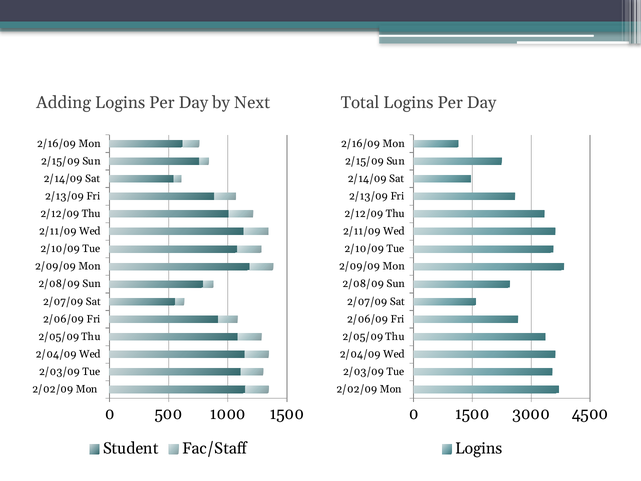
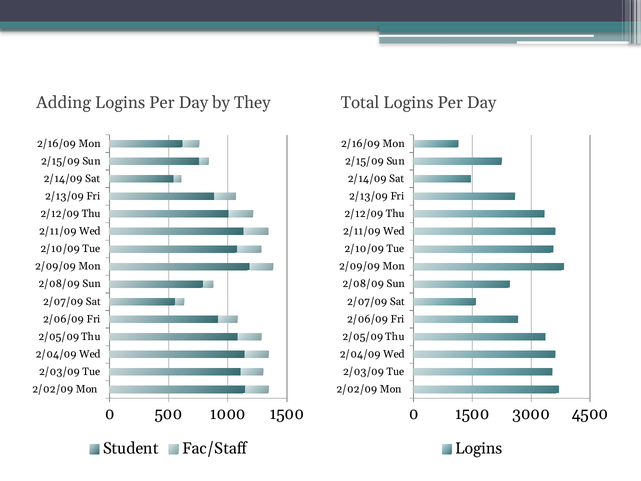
Next: Next -> They (252, 103)
